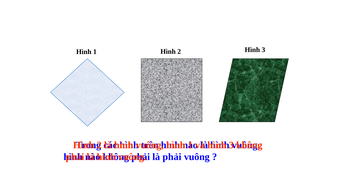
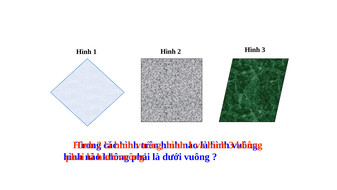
là phải: phải -> dưới (172, 157)
